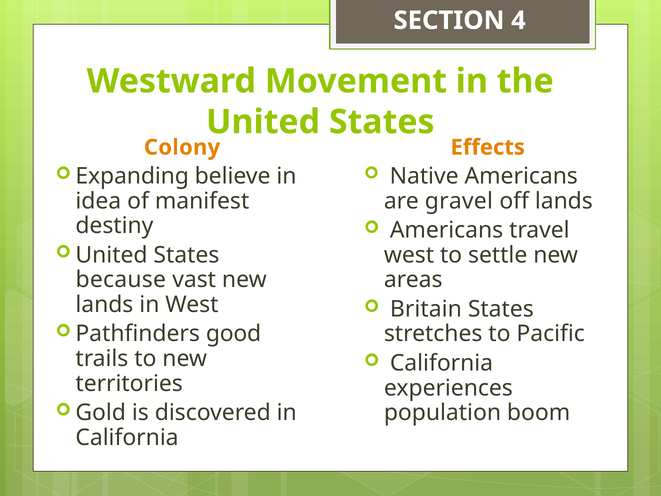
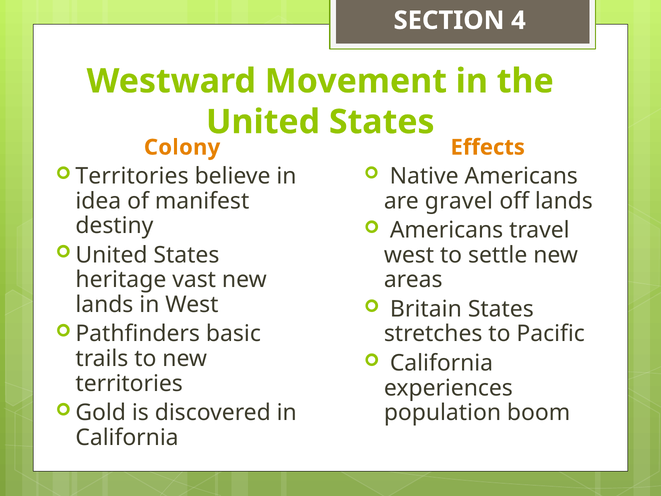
Expanding: Expanding -> Territories (132, 176)
because: because -> heritage (121, 280)
good: good -> basic (233, 334)
